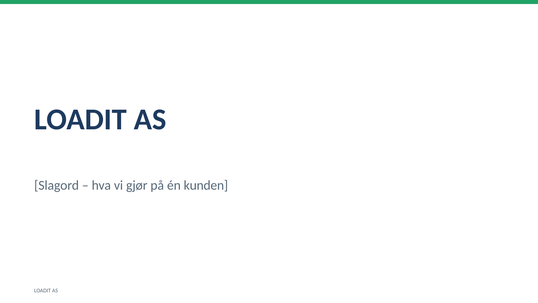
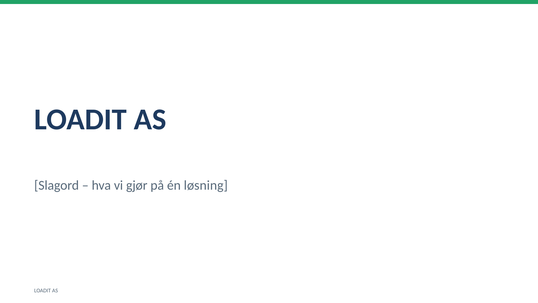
kunden: kunden -> løsning (206, 185)
